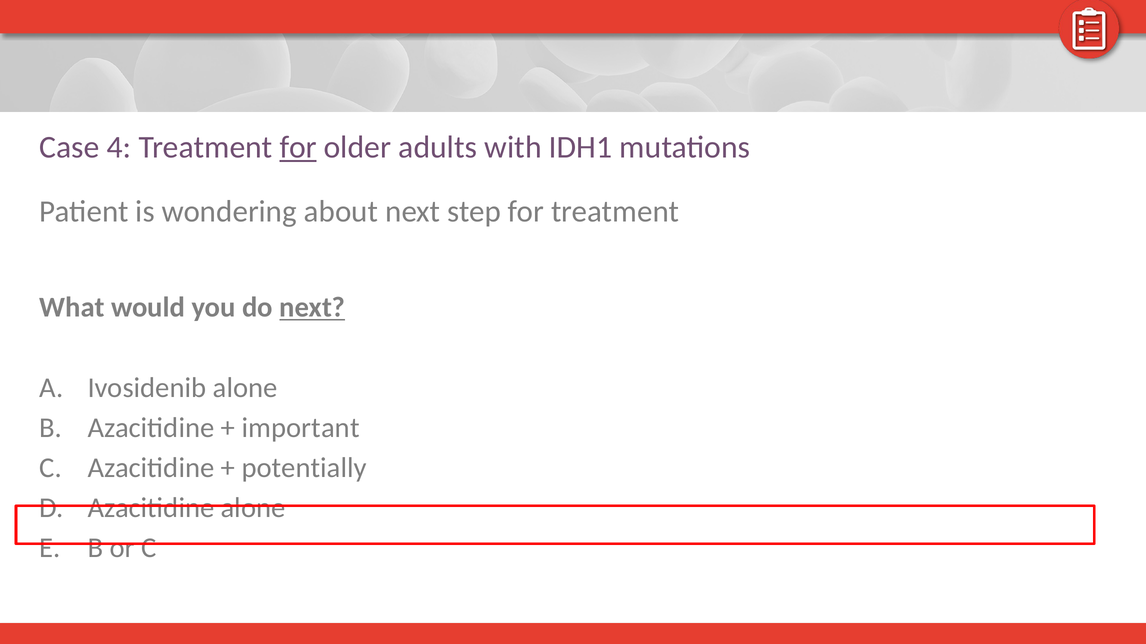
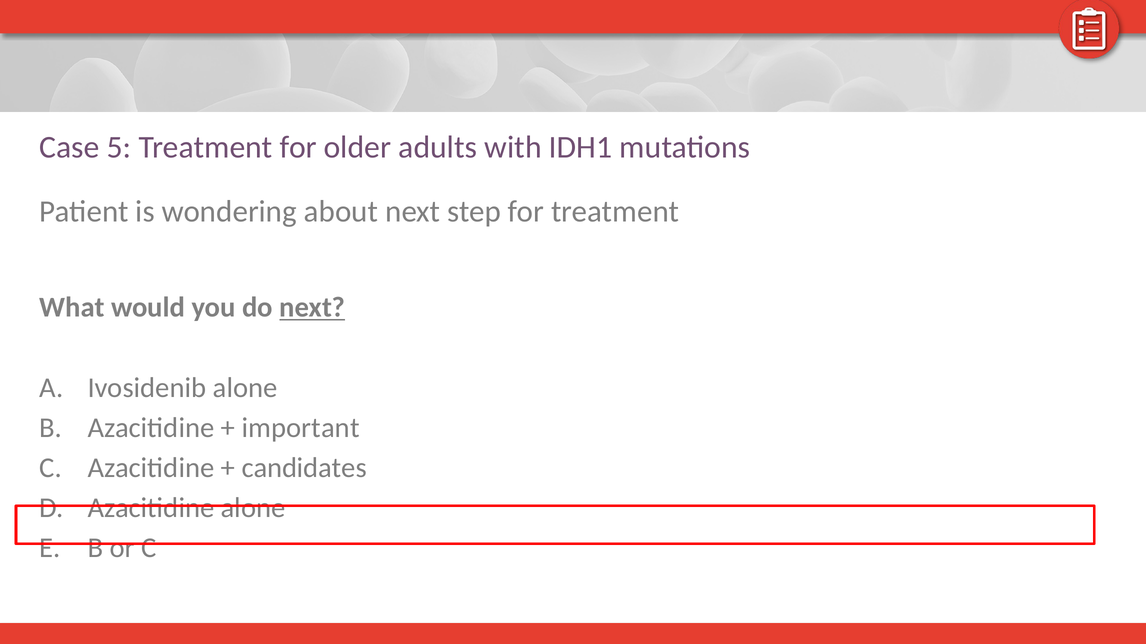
4: 4 -> 5 (119, 147)
for underline: present -> none (298, 147)
potentially: potentially -> candidates (304, 468)
